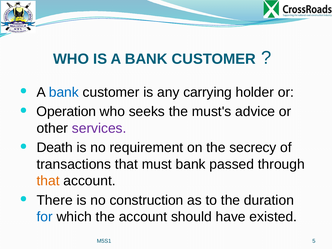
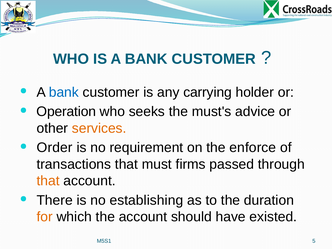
services colour: purple -> orange (99, 128)
Death: Death -> Order (55, 148)
secrecy: secrecy -> enforce (253, 148)
must bank: bank -> firms (191, 164)
construction: construction -> establishing (146, 200)
for colour: blue -> orange (45, 217)
